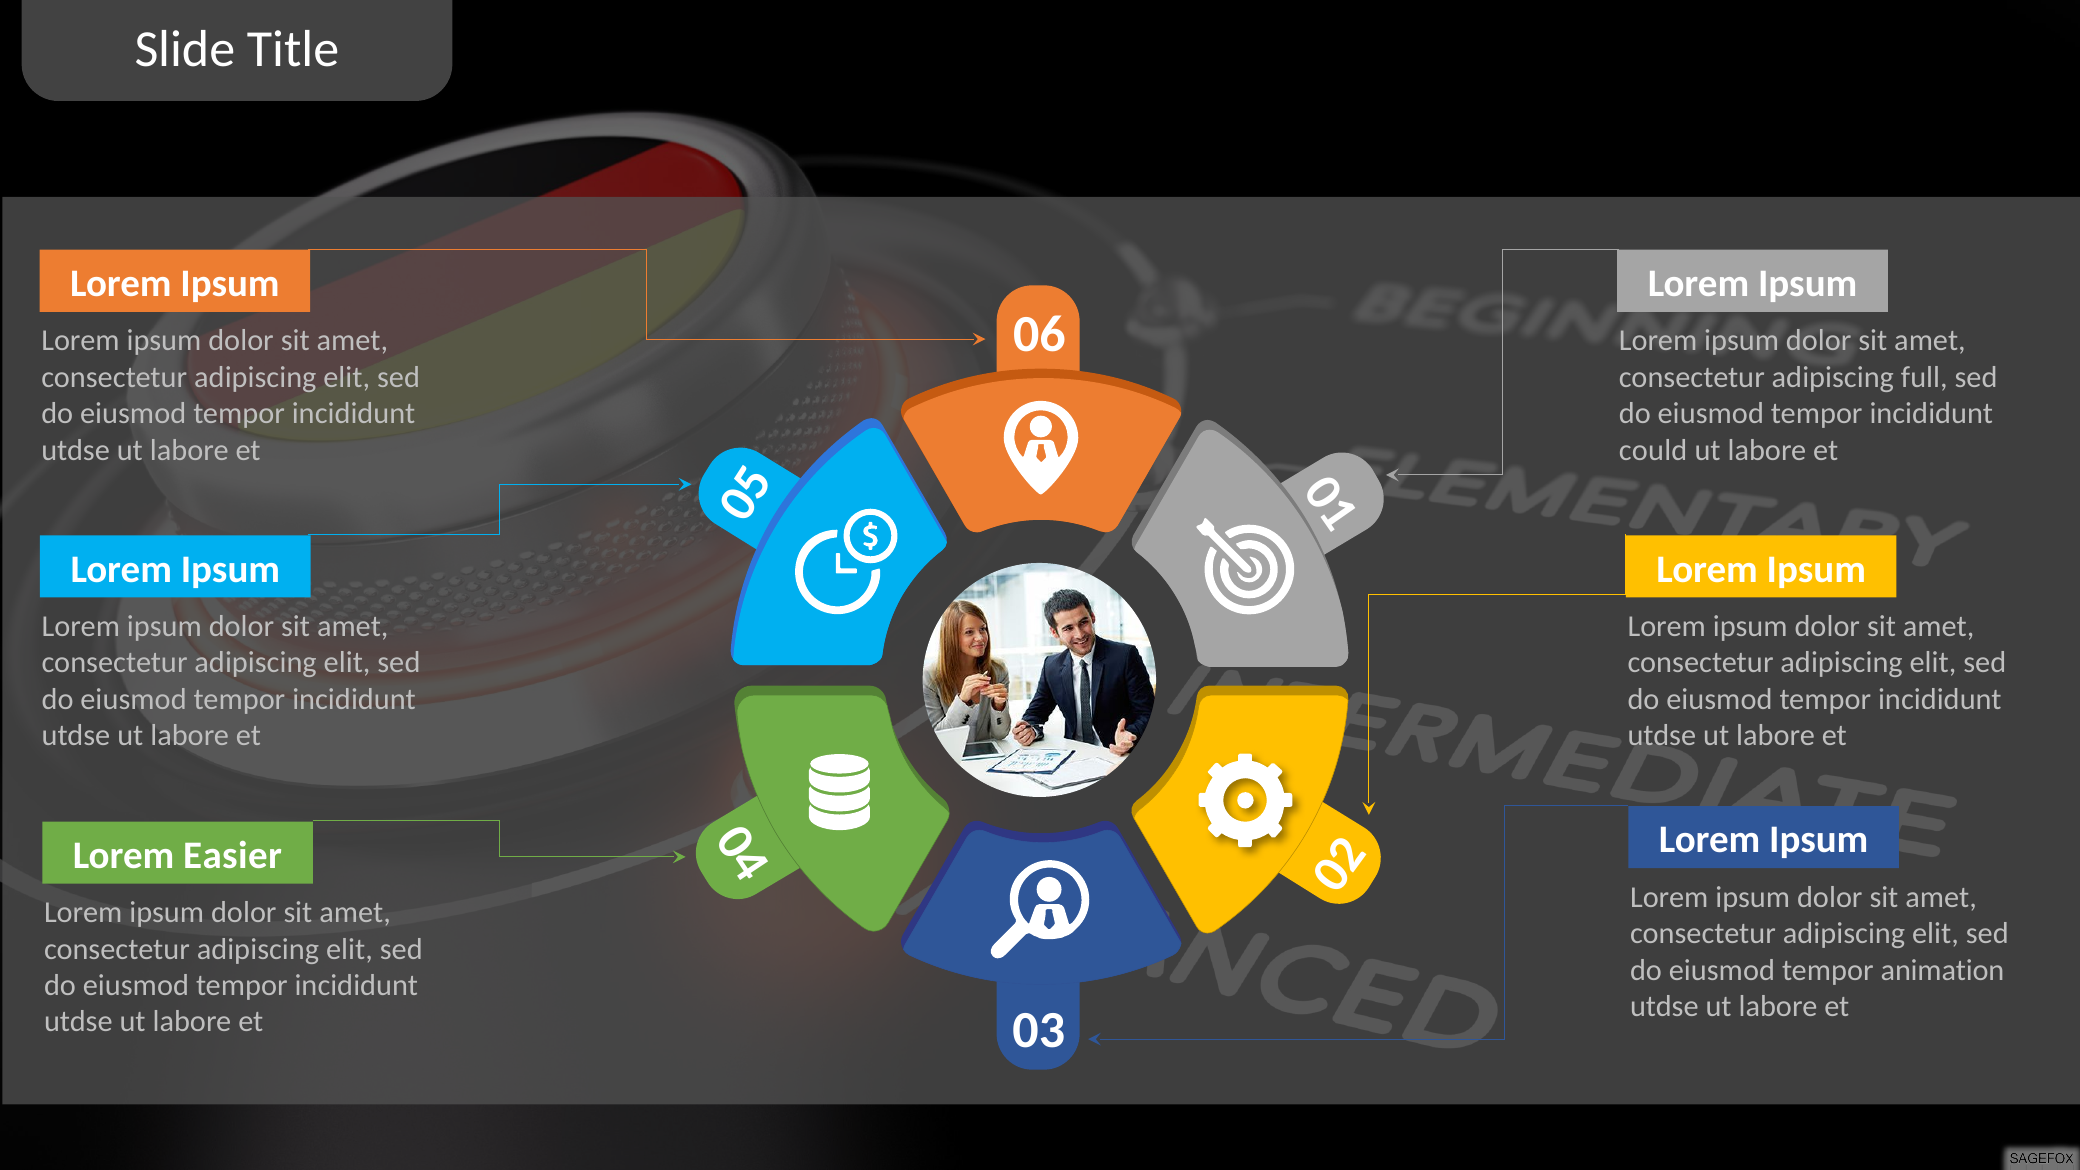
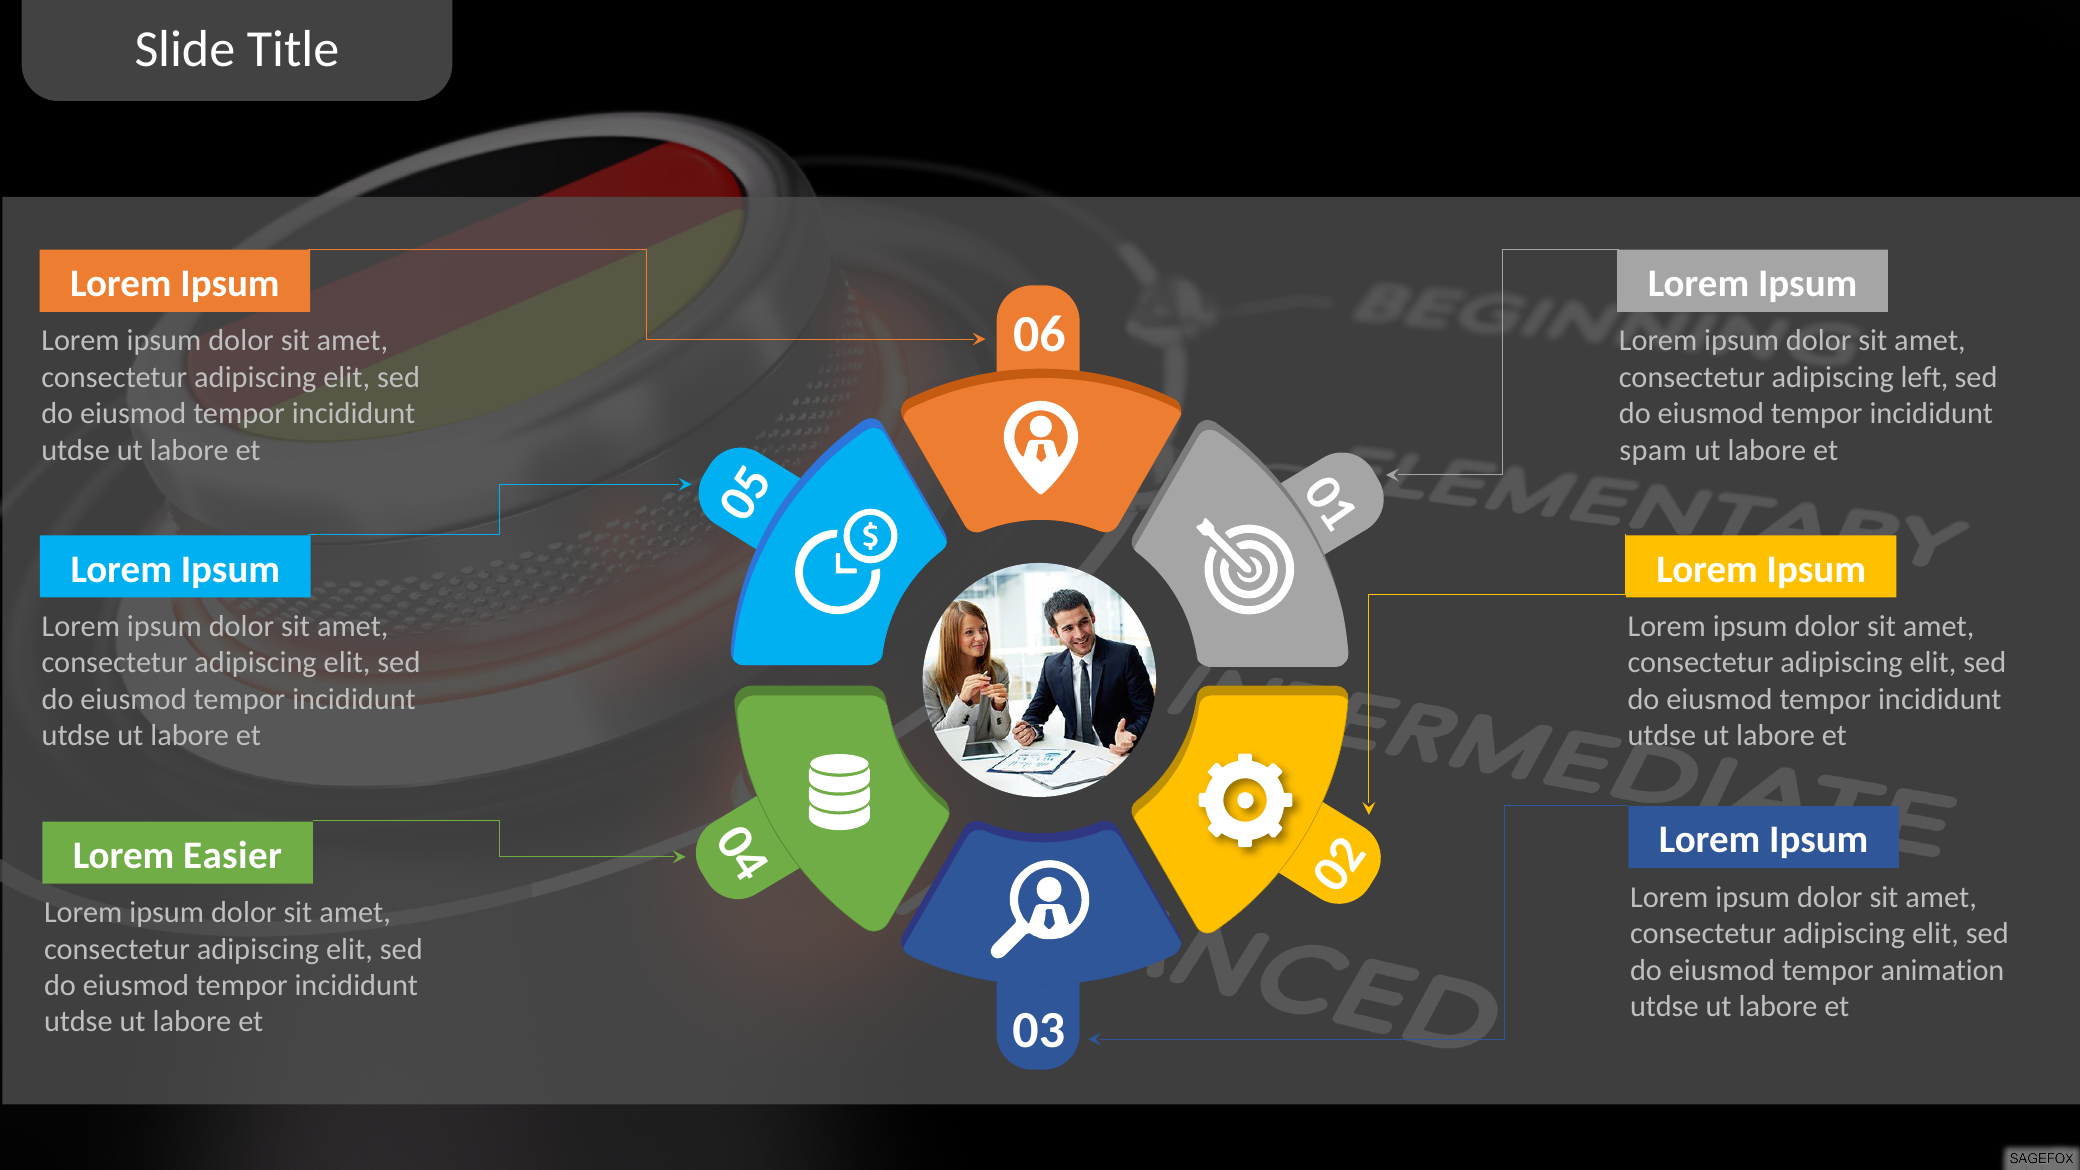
full: full -> left (1925, 377)
could: could -> spam (1653, 450)
